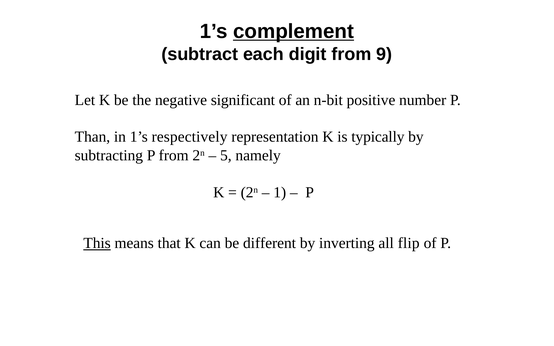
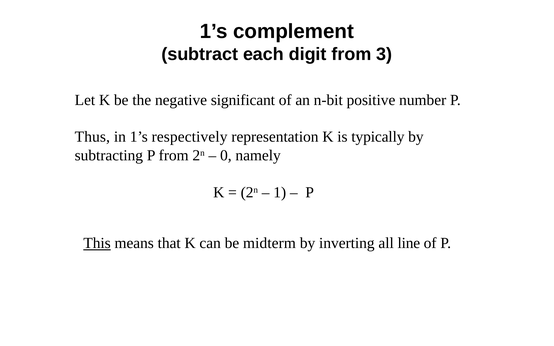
complement underline: present -> none (294, 31)
9: 9 -> 3 (384, 54)
Than: Than -> Thus (92, 137)
5: 5 -> 0 (226, 155)
different: different -> midterm (269, 243)
flip: flip -> line (409, 243)
